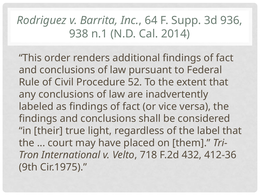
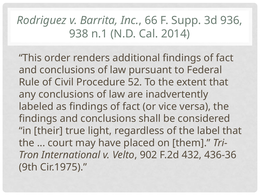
64: 64 -> 66 (151, 20)
718: 718 -> 902 (148, 155)
412-36: 412-36 -> 436-36 (220, 155)
